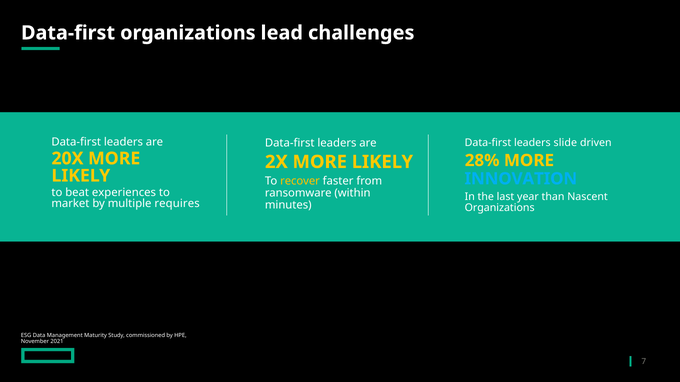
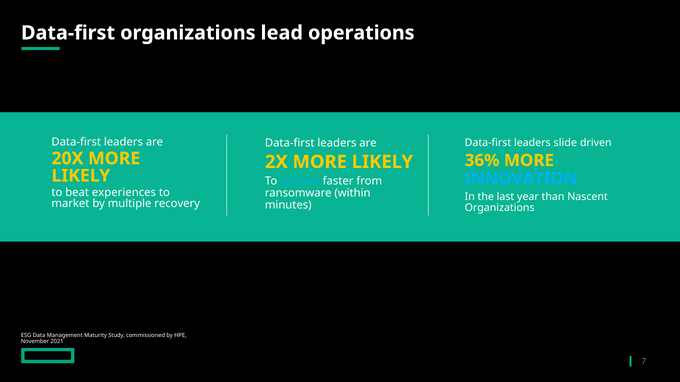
challenges: challenges -> operations (361, 33)
28%: 28% -> 36% (482, 161)
recover colour: yellow -> light blue (300, 181)
requires: requires -> recovery (177, 204)
